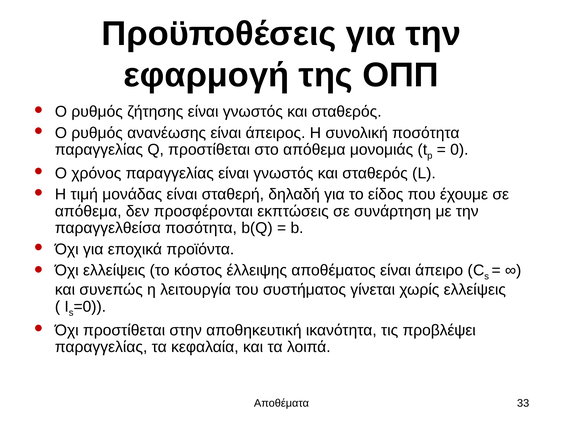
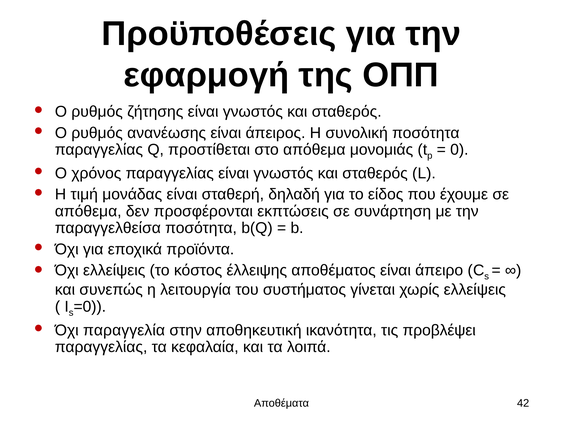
Όχι προστίθεται: προστίθεται -> παραγγελία (124, 330)
33: 33 -> 42 (523, 403)
